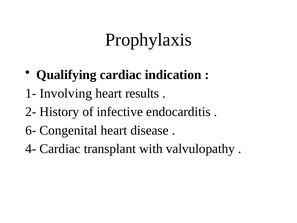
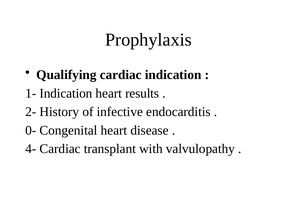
1- Involving: Involving -> Indication (66, 93)
6-: 6- -> 0- (31, 130)
